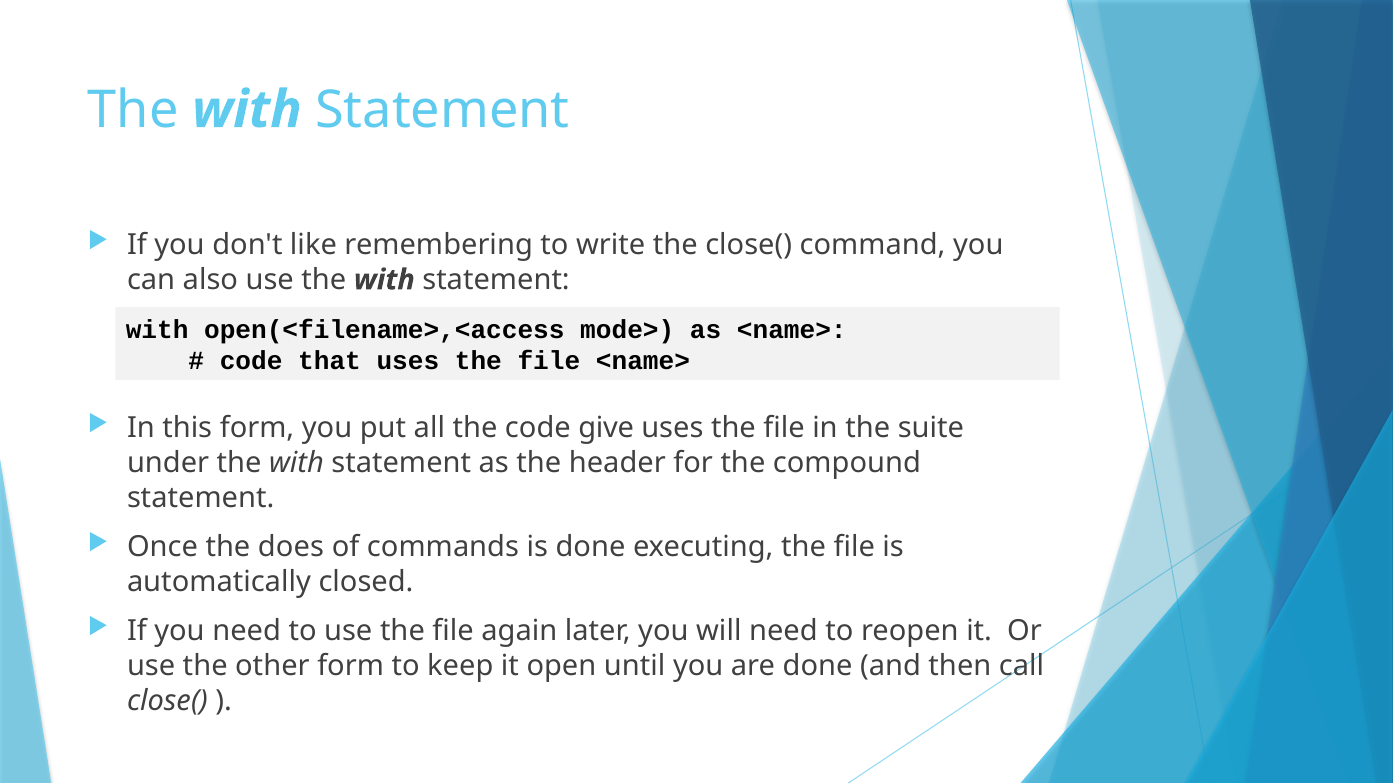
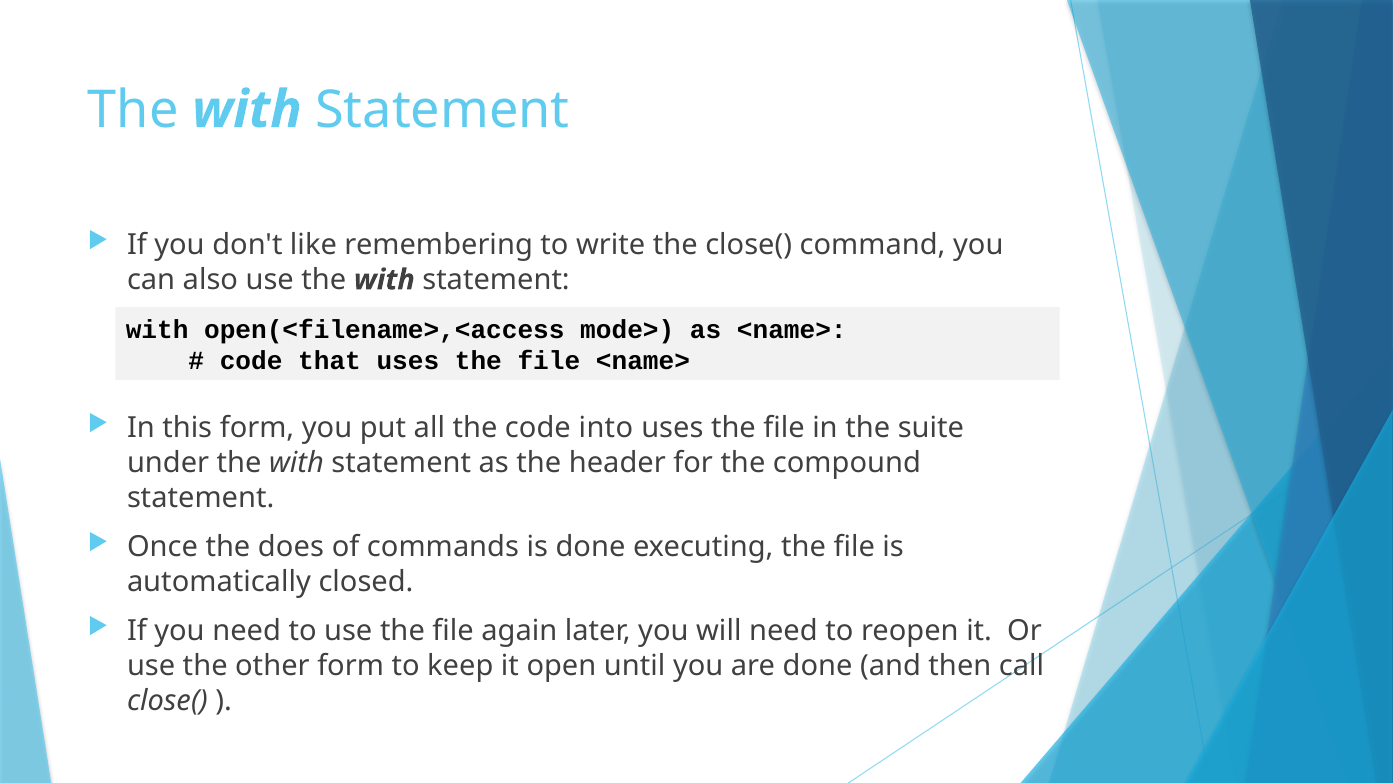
give: give -> into (606, 428)
